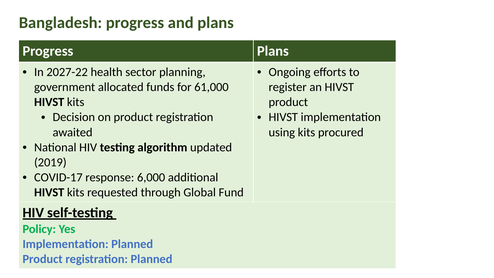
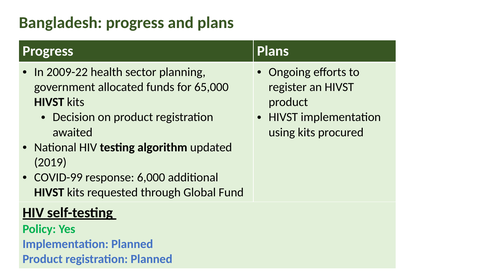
2027-22: 2027-22 -> 2009-22 (67, 72)
61,000: 61,000 -> 65,000 (211, 87)
COVID-17: COVID-17 -> COVID-99 (58, 177)
